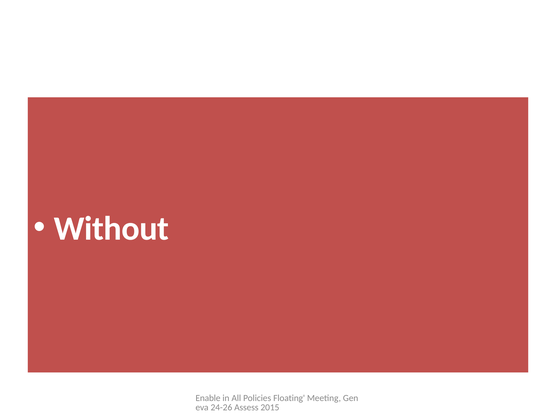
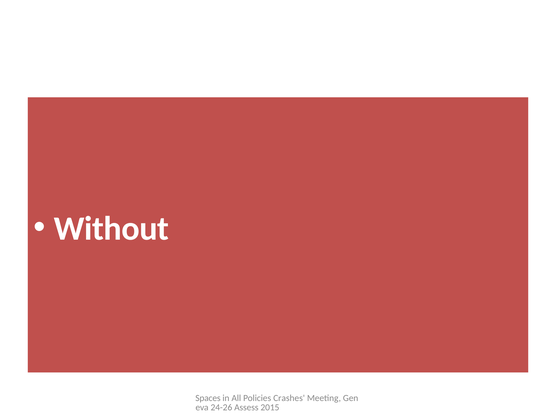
Enable: Enable -> Spaces (208, 398)
Floating: Floating -> Crashes (289, 398)
